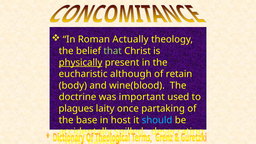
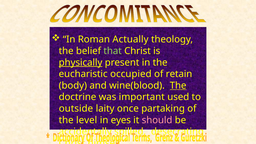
although: although -> occupied (131, 74)
The underline: none -> present (178, 85)
plagues: plagues -> outside (76, 109)
base: base -> level (87, 120)
host: host -> eyes (121, 120)
should colour: light blue -> pink (157, 120)
